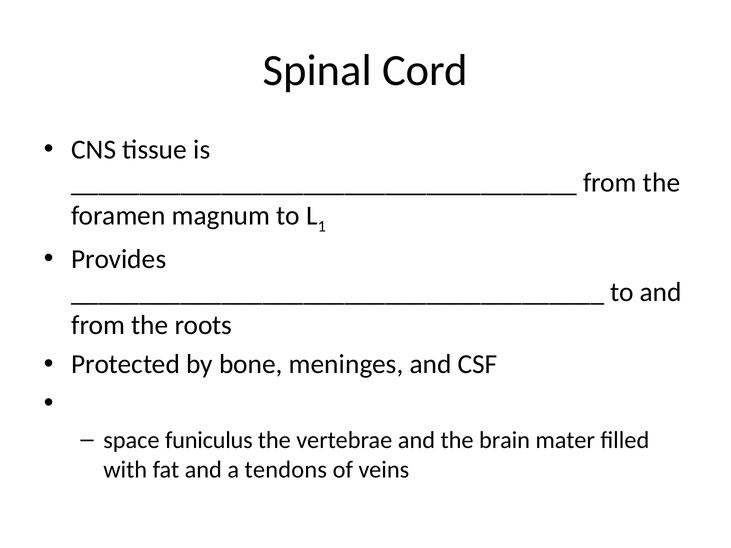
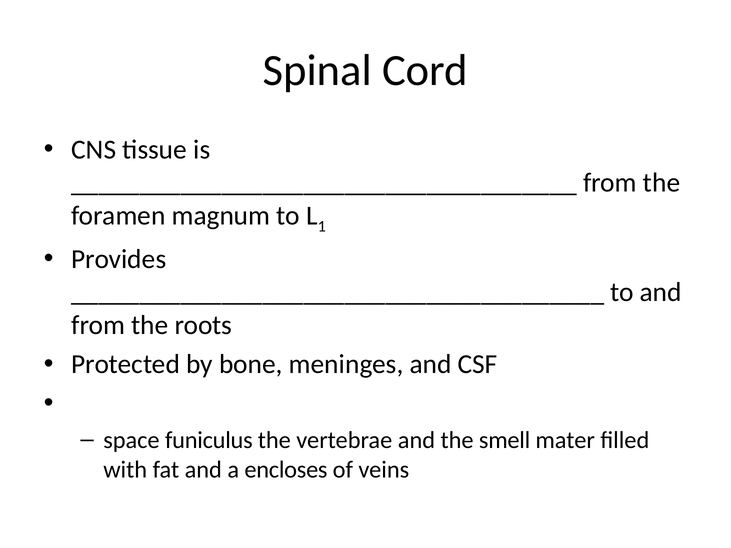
brain: brain -> smell (505, 441)
tendons: tendons -> encloses (286, 470)
